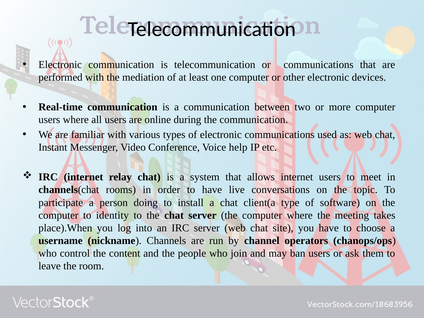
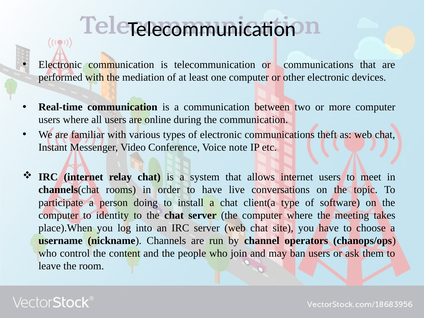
used: used -> theft (327, 135)
help: help -> note (238, 147)
